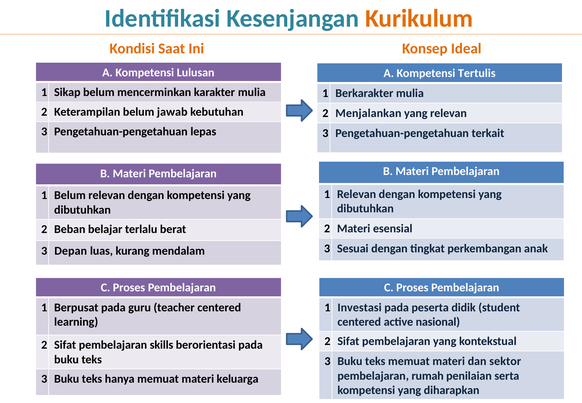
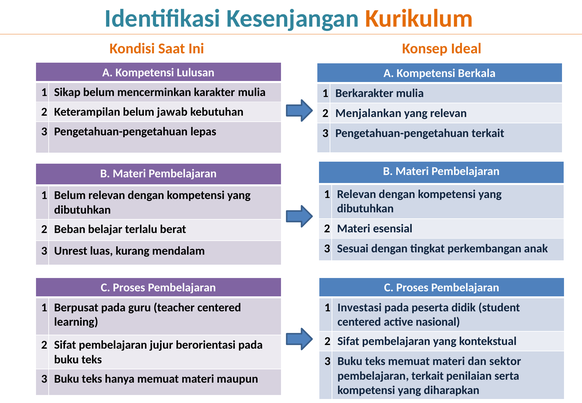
Tertulis: Tertulis -> Berkala (477, 73)
Depan: Depan -> Unrest (71, 251)
skills: skills -> jujur (161, 345)
pembelajaran rumah: rumah -> terkait (428, 376)
keluarga: keluarga -> maupun (237, 379)
